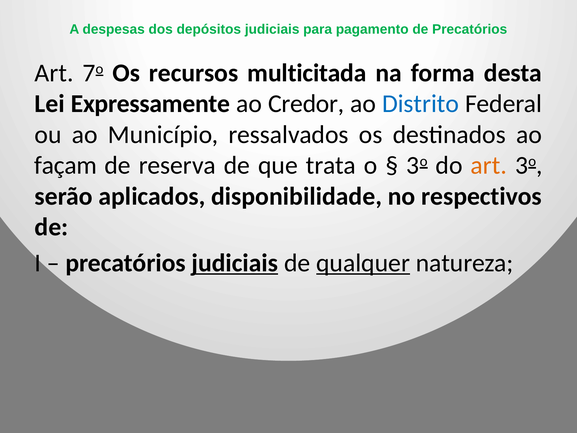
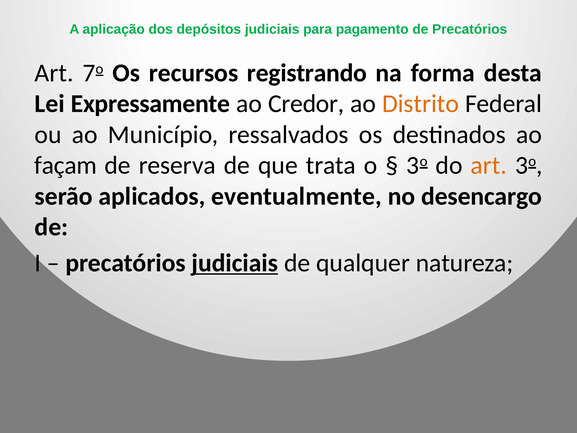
despesas: despesas -> aplicação (114, 29)
multicitada: multicitada -> registrando (307, 73)
Distrito colour: blue -> orange (420, 104)
disponibilidade: disponibilidade -> eventualmente (296, 196)
respectivos: respectivos -> desencargo (482, 196)
qualquer underline: present -> none (363, 263)
